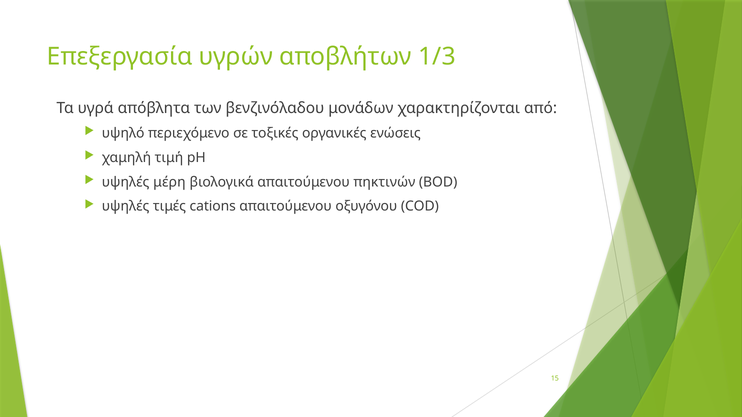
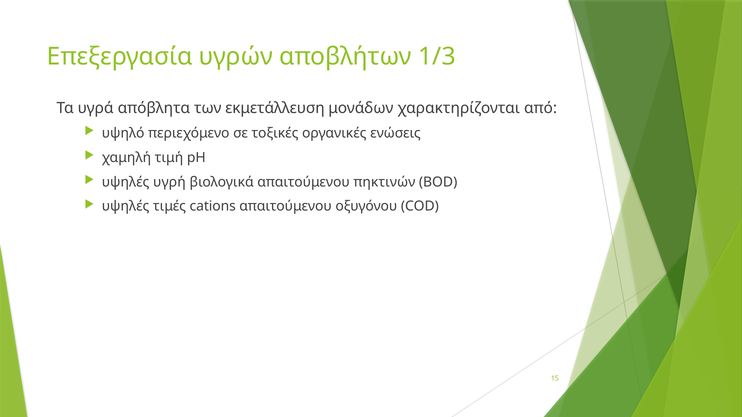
βενζινόλαδου: βενζινόλαδου -> εκμετάλλευση (275, 108)
μέρη: μέρη -> υγρή (169, 182)
